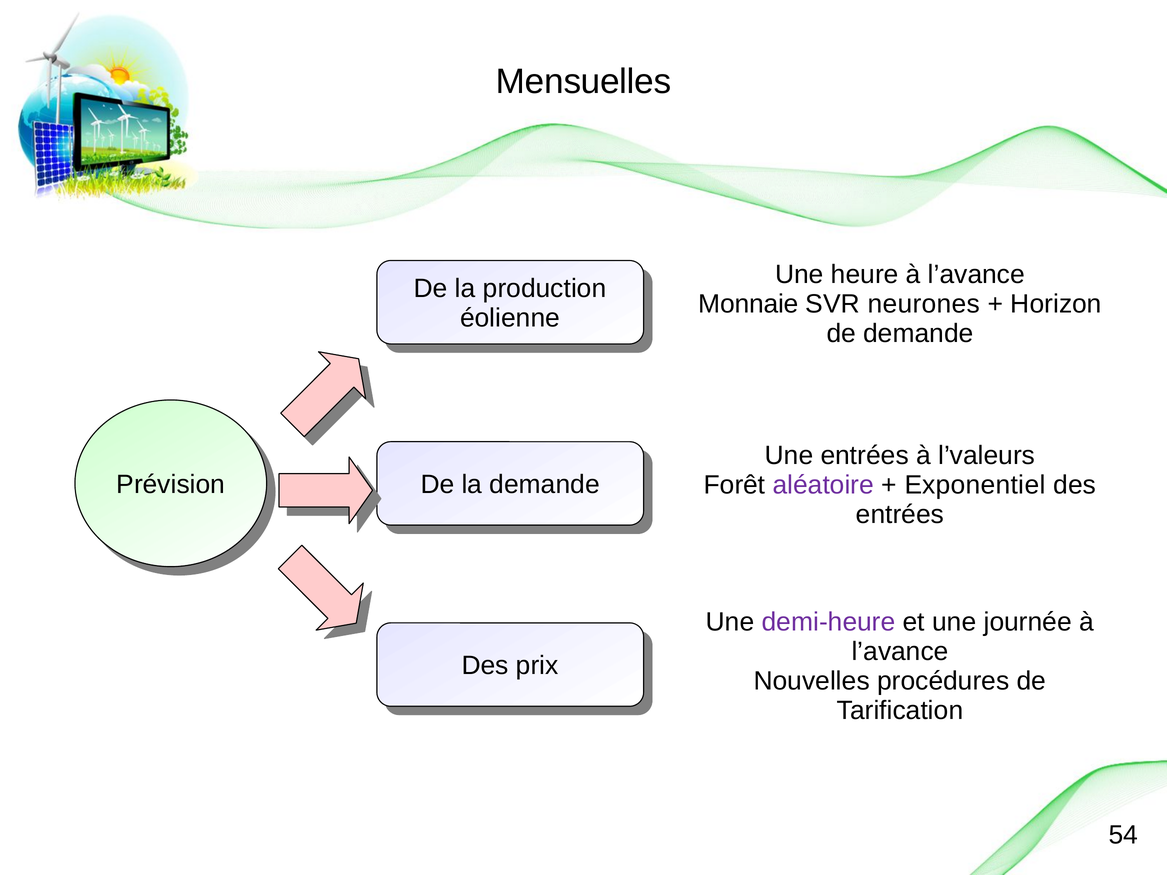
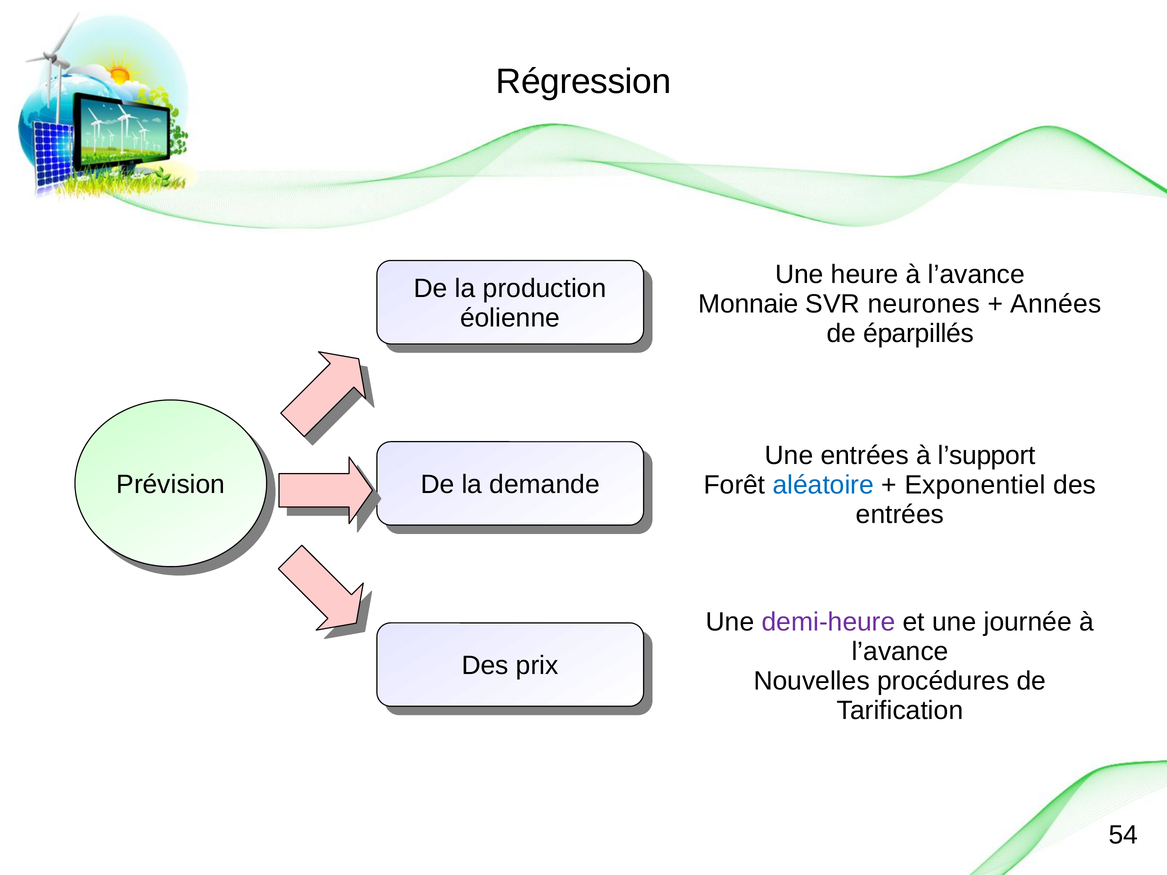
Mensuelles: Mensuelles -> Régression (584, 82)
Horizon: Horizon -> Années (1056, 304)
de demande: demande -> éparpillés (918, 334)
l’valeurs: l’valeurs -> l’support (987, 456)
aléatoire colour: purple -> blue (823, 485)
